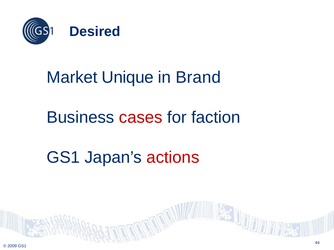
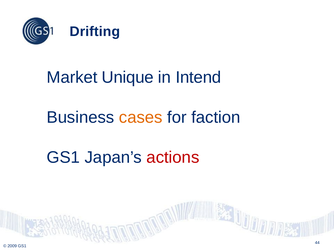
Desired: Desired -> Drifting (95, 32)
Brand: Brand -> Intend (198, 78)
cases colour: red -> orange (141, 118)
